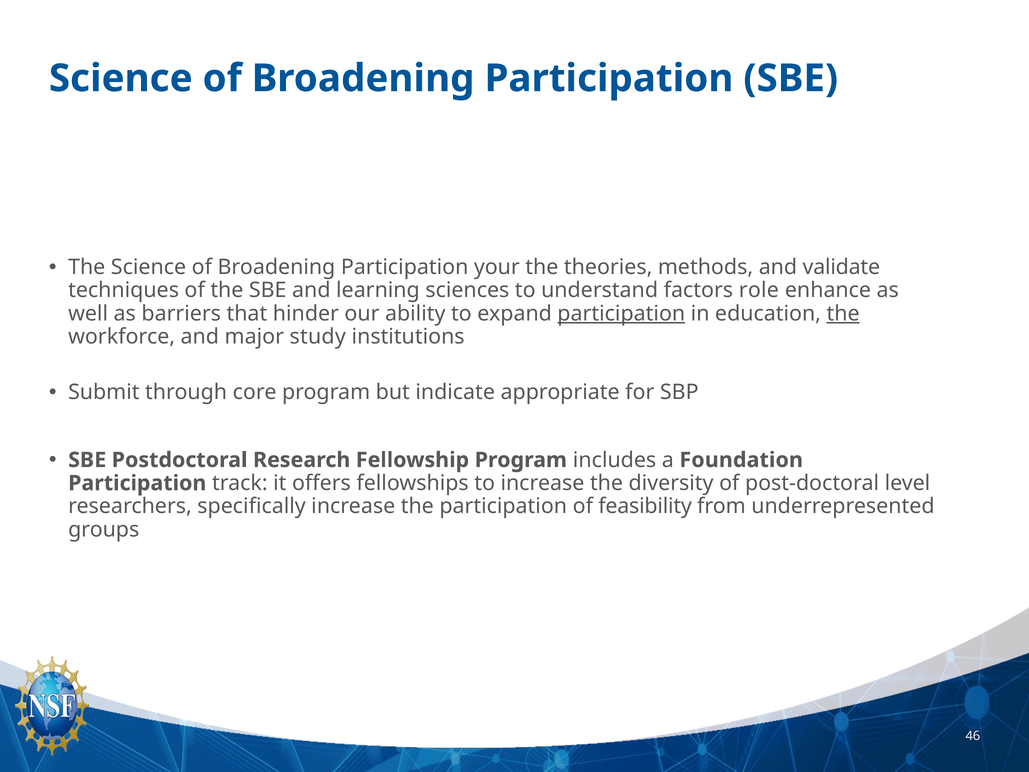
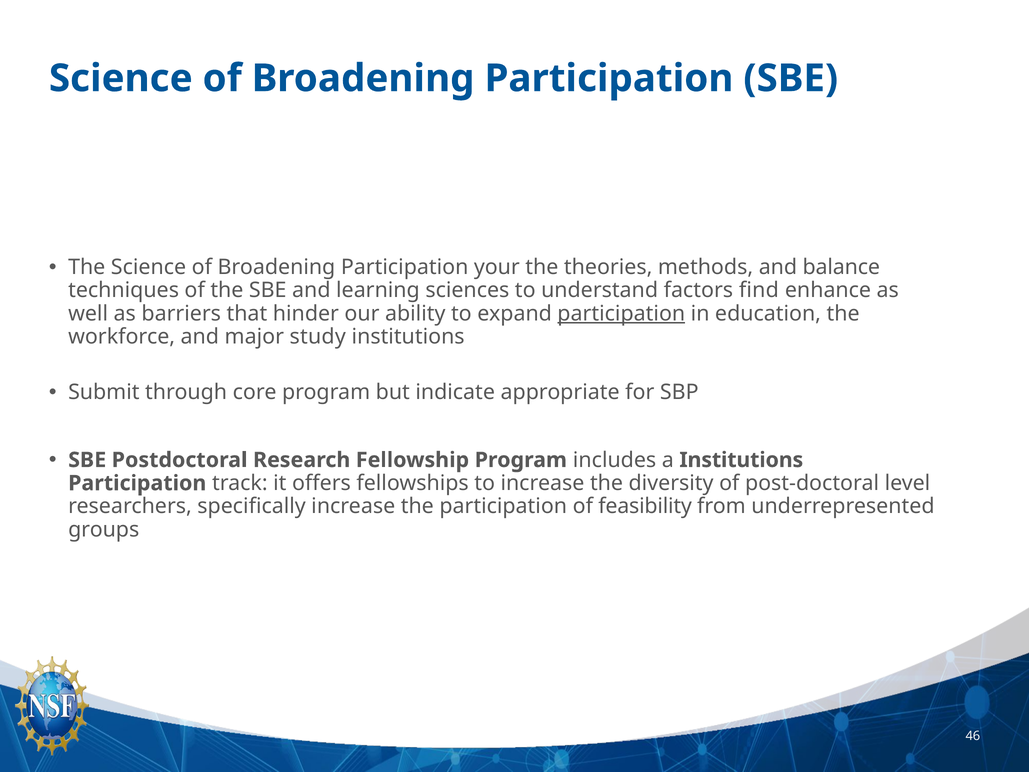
validate: validate -> balance (841, 267)
role: role -> find (759, 290)
the underline: present -> none (843, 313)
a Foundation: Foundation -> Institutions (741, 460)
